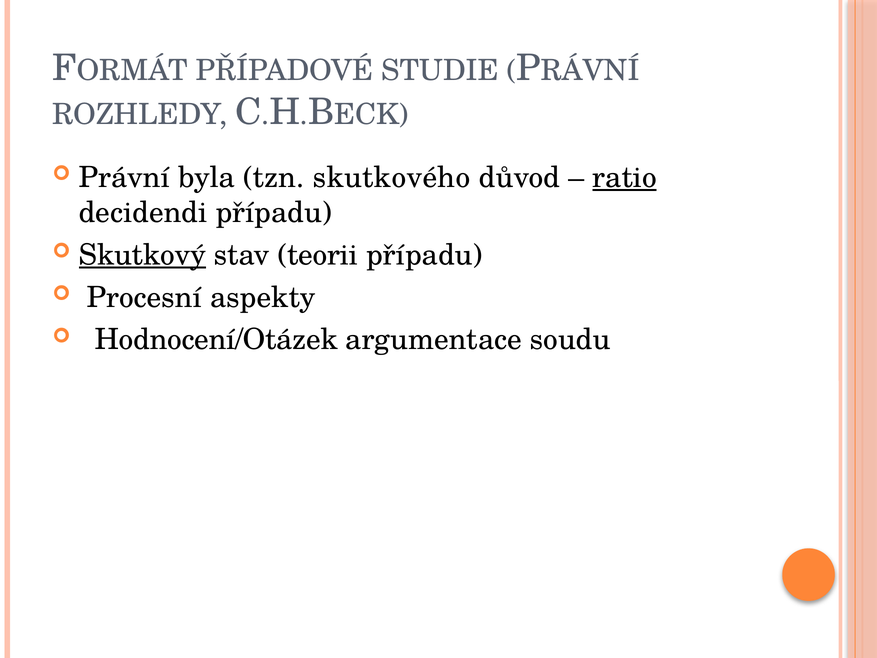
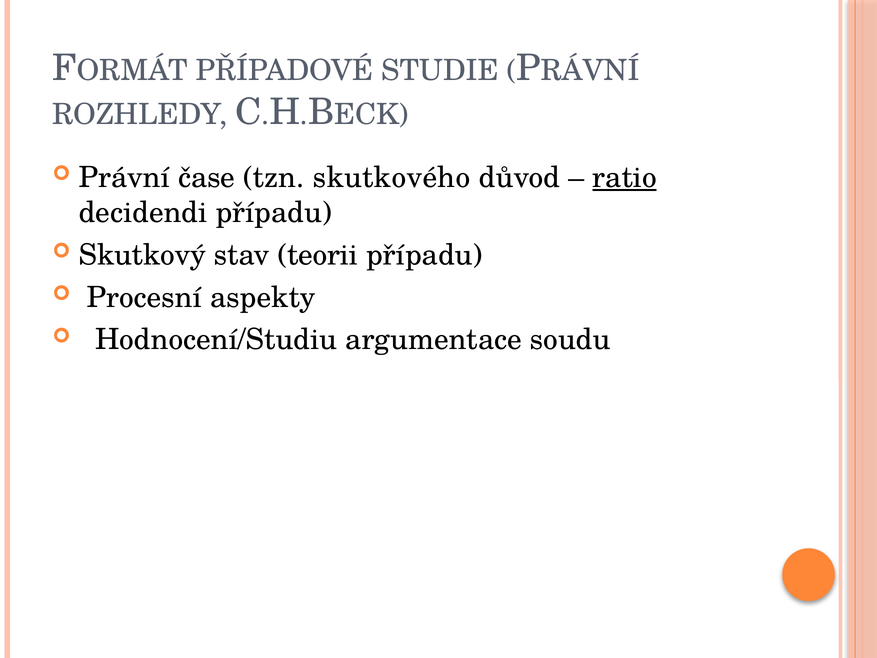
byla: byla -> čase (207, 177)
Skutkový underline: present -> none (142, 255)
Hodnocení/Otázek: Hodnocení/Otázek -> Hodnocení/Studiu (216, 340)
